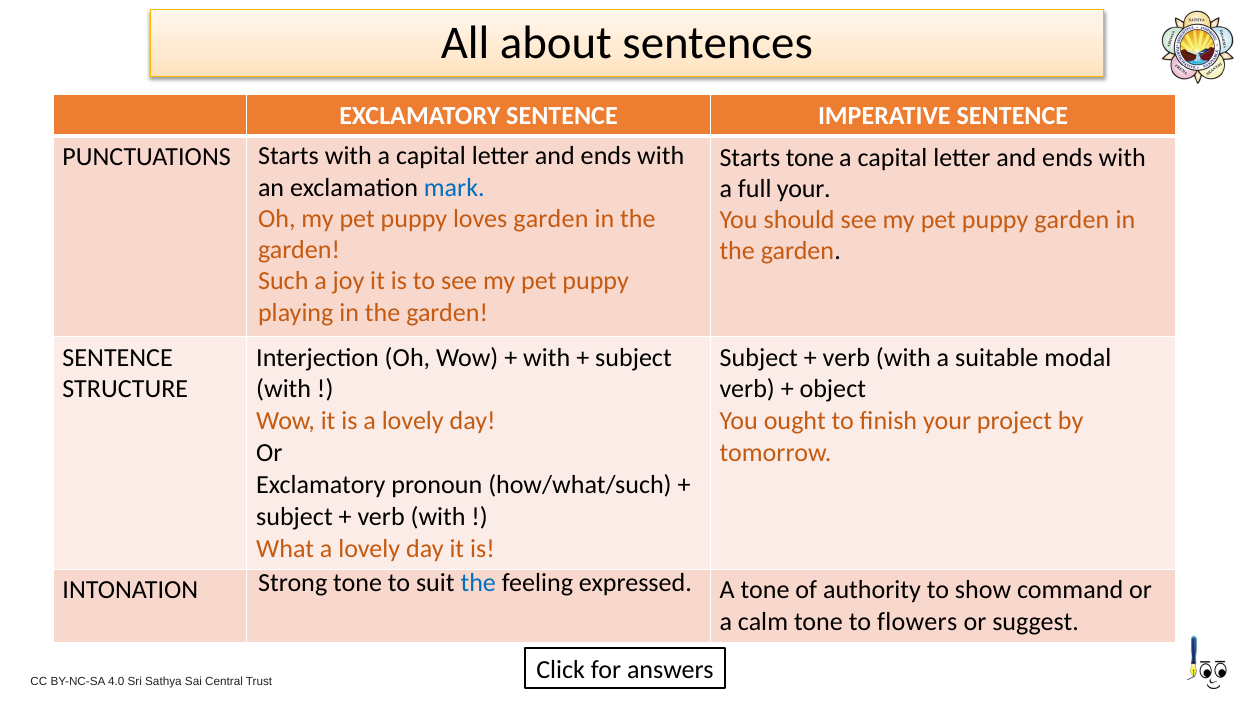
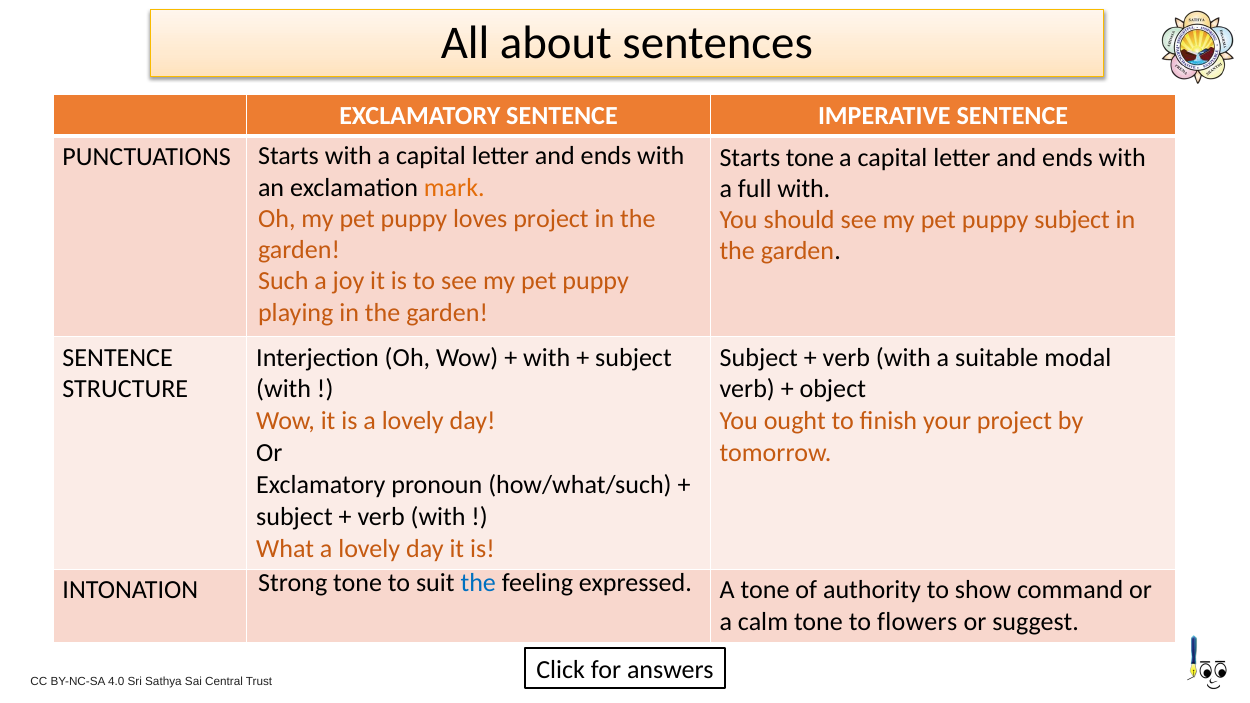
mark colour: blue -> orange (454, 187)
full your: your -> with (804, 189)
loves garden: garden -> project (551, 219)
puppy garden: garden -> subject (1072, 220)
